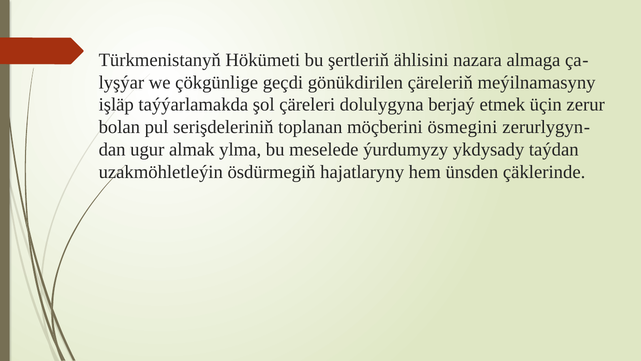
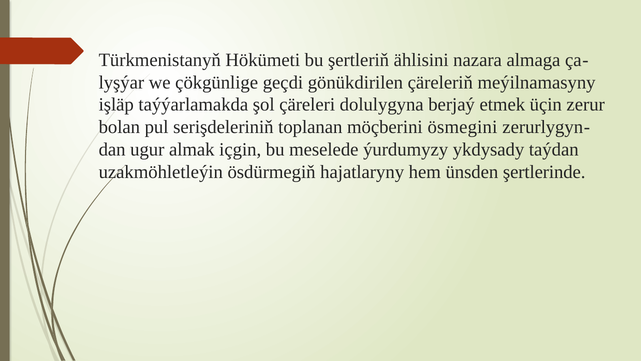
ylma: ylma -> içgin (240, 149)
çäklerinde: çäklerinde -> şertlerinde (544, 172)
